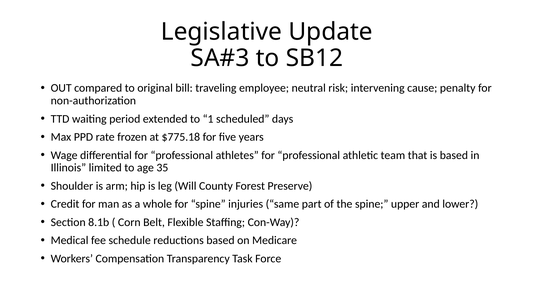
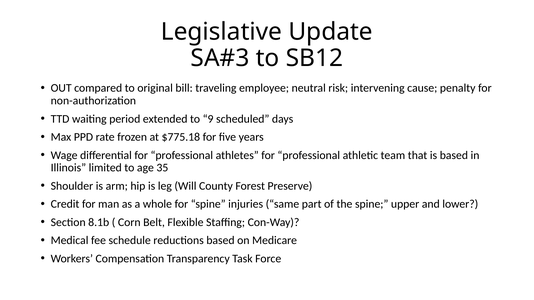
1: 1 -> 9 (208, 119)
